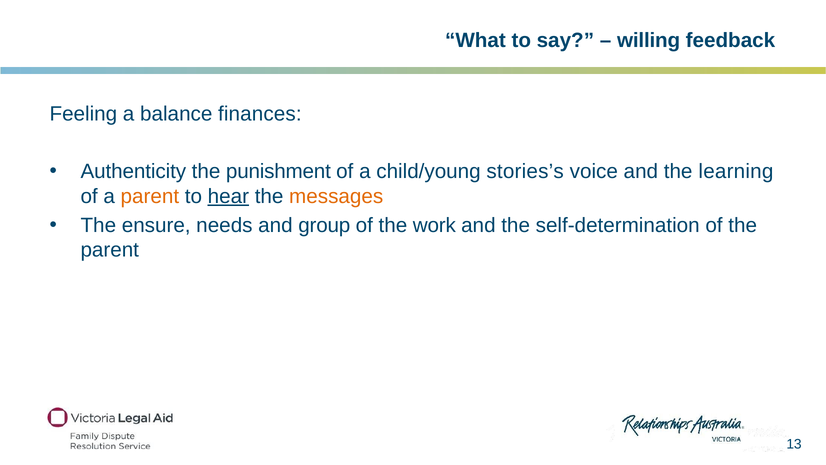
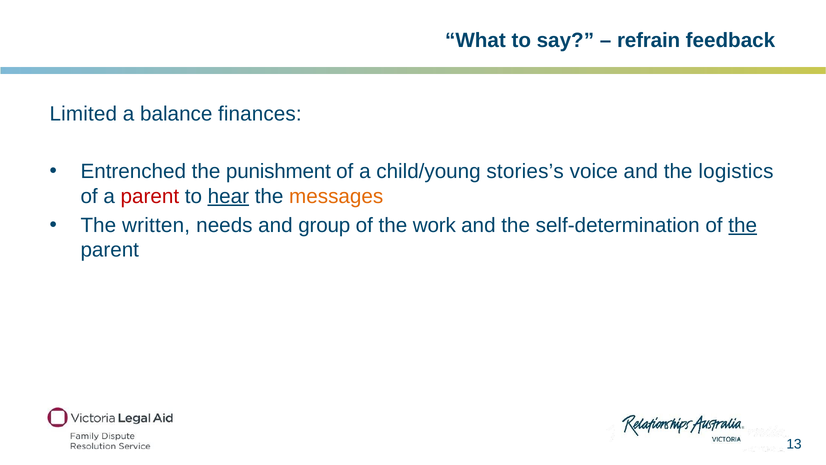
willing: willing -> refrain (649, 40)
Feeling: Feeling -> Limited (83, 114)
Authenticity: Authenticity -> Entrenched (133, 171)
learning: learning -> logistics (736, 171)
parent colour: orange -> red (150, 196)
ensure: ensure -> written (156, 225)
the underline: none -> present (743, 225)
